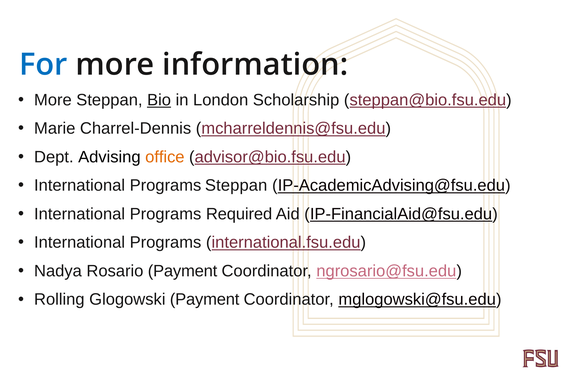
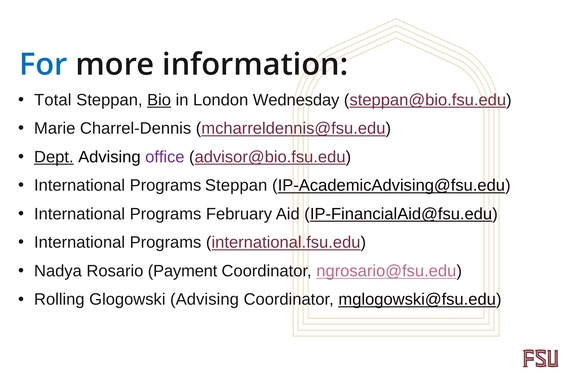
More: More -> Total (53, 100)
Scholarship: Scholarship -> Wednesday (296, 100)
Dept underline: none -> present (54, 157)
office colour: orange -> purple (165, 157)
Required: Required -> February (239, 214)
Glogowski Payment: Payment -> Advising (204, 300)
